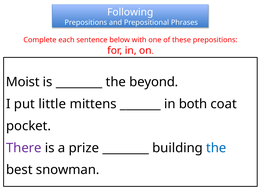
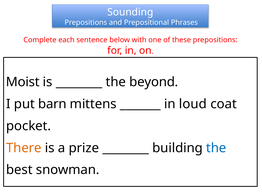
Following: Following -> Sounding (130, 12)
little: little -> barn (52, 104)
both: both -> loud (193, 104)
There colour: purple -> orange (24, 148)
